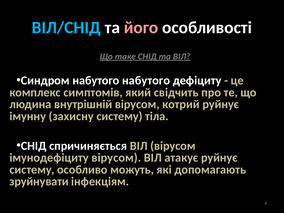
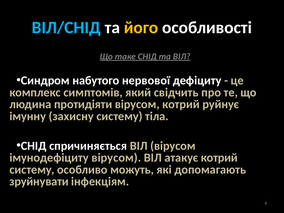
його colour: pink -> yellow (141, 27)
набутого набутого: набутого -> нервової (146, 80)
внутрішній: внутрішній -> протидіяти (83, 104)
атакує руйнує: руйнує -> котрий (219, 158)
